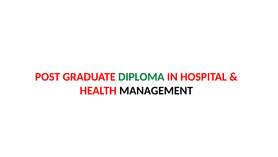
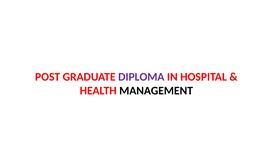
DIPLOMA colour: green -> purple (141, 76)
